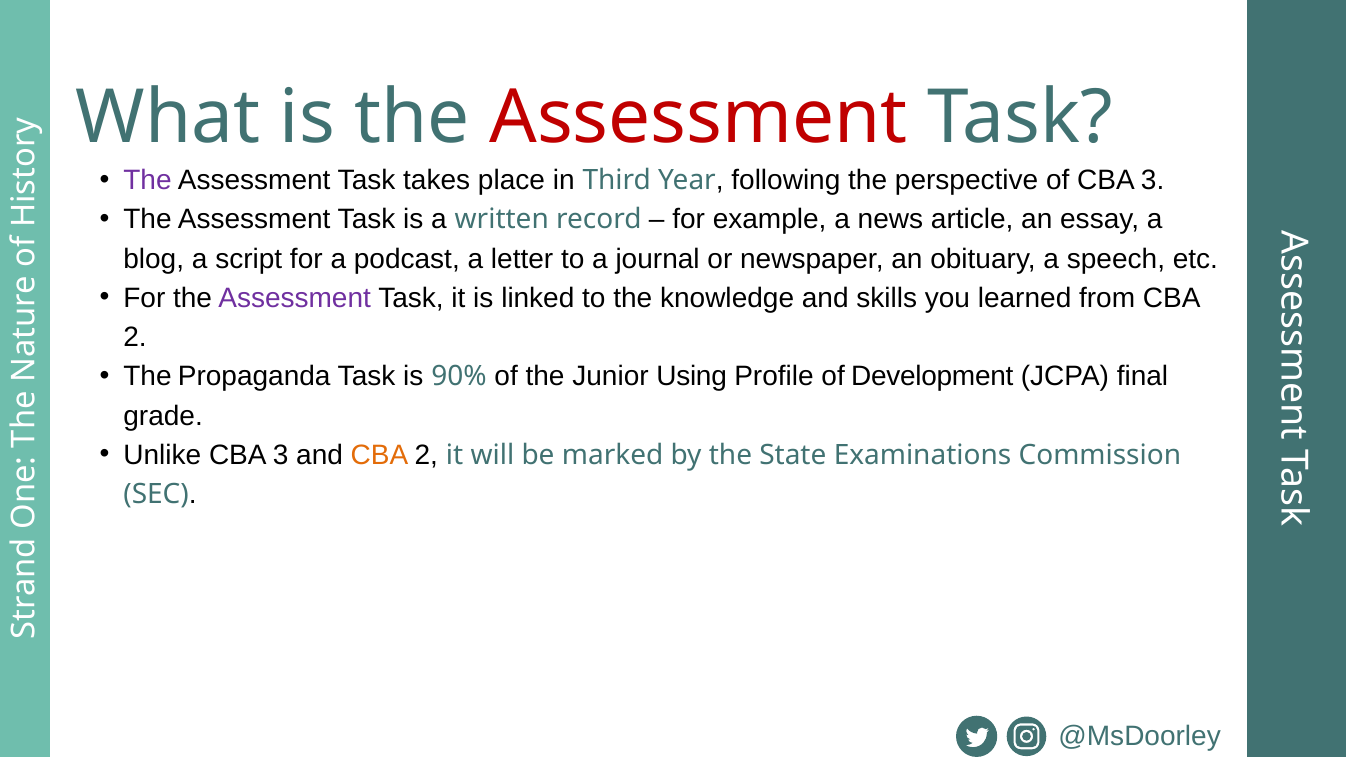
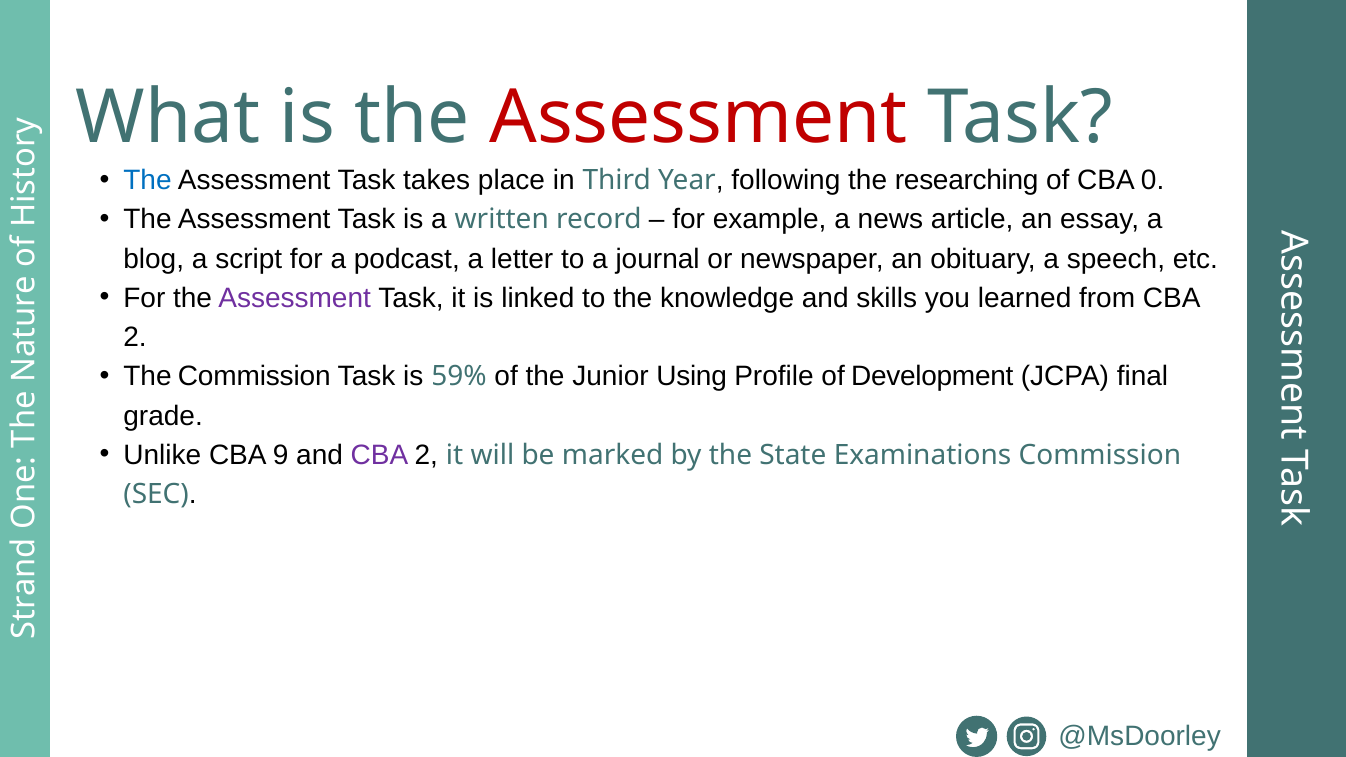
The colour: purple -> blue (148, 180)
perspective: perspective -> researching (967, 180)
of CBA 3: 3 -> 0 (1153, 180)
The Propaganda: Propaganda -> Commission (254, 377)
90%: 90% -> 59% (459, 377)
Unlike CBA 3: 3 -> 9 (281, 455)
CBA colour: orange -> purple (380, 455)
